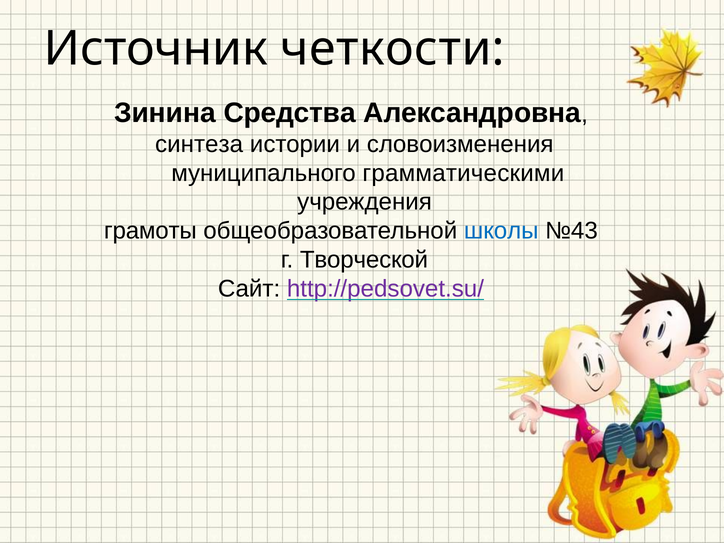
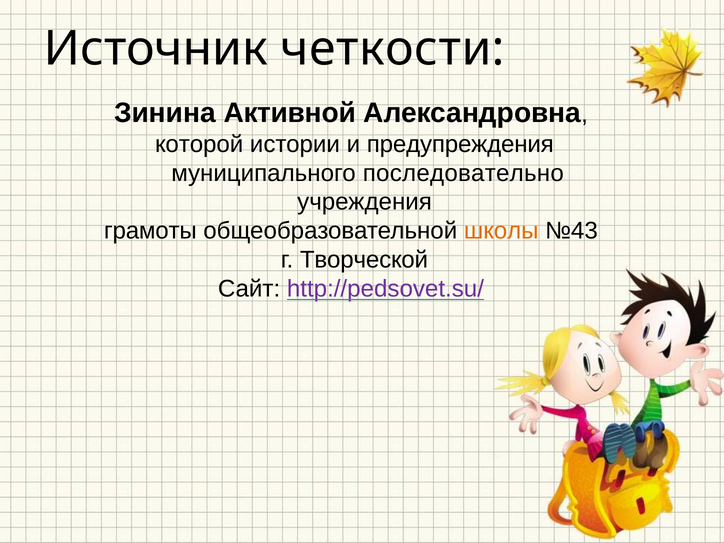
Средства: Средства -> Активной (290, 113)
синтеза: синтеза -> которой (199, 144)
словоизменения: словоизменения -> предупреждения (460, 144)
грамматическими: грамматическими -> последовательно (463, 173)
школы colour: blue -> orange (501, 231)
